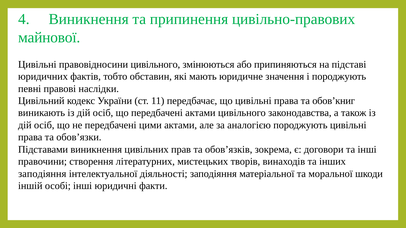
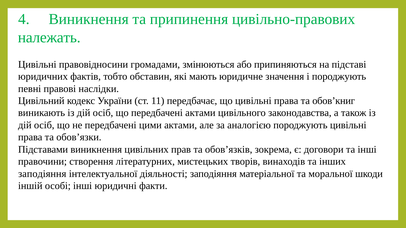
майнової: майнової -> належать (49, 37)
правовідносини цивільного: цивільного -> громадами (155, 64)
